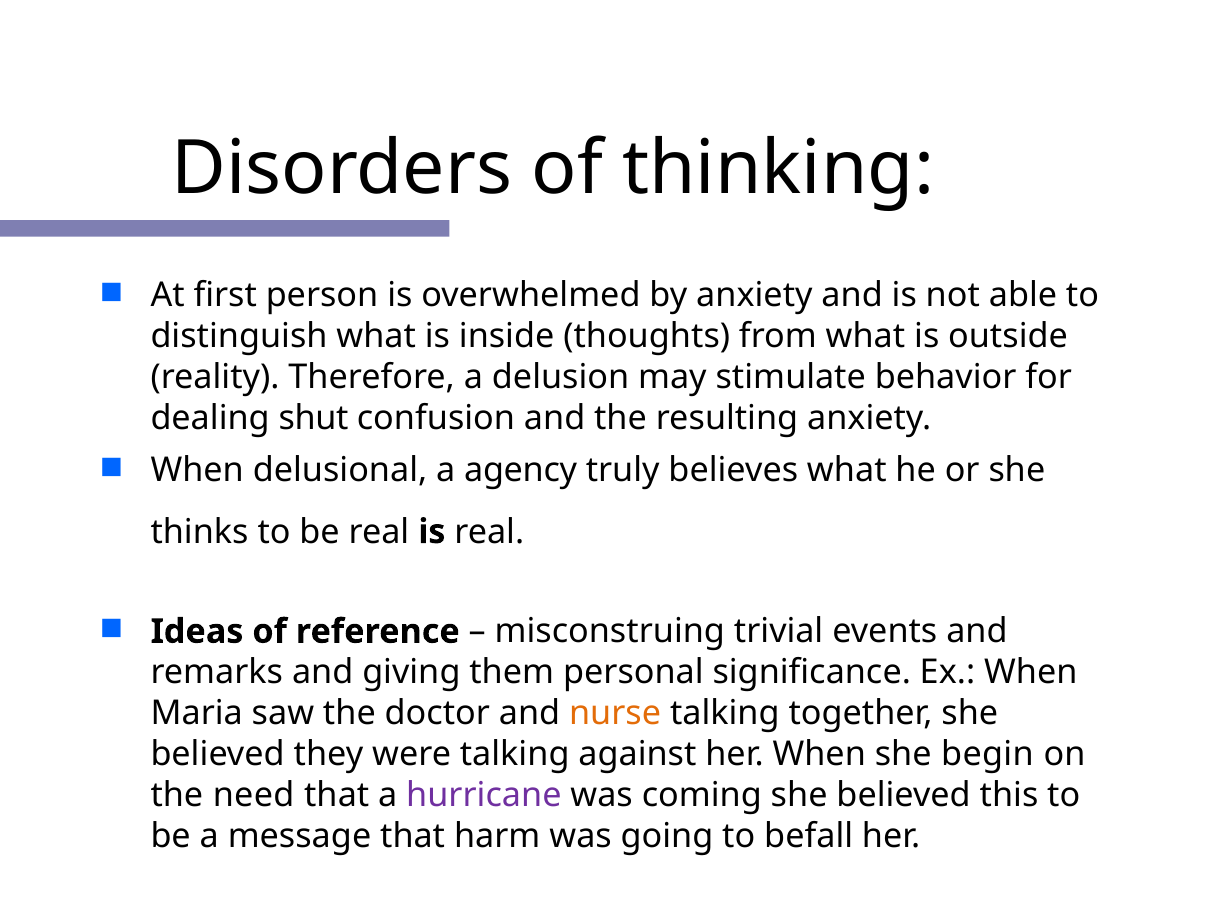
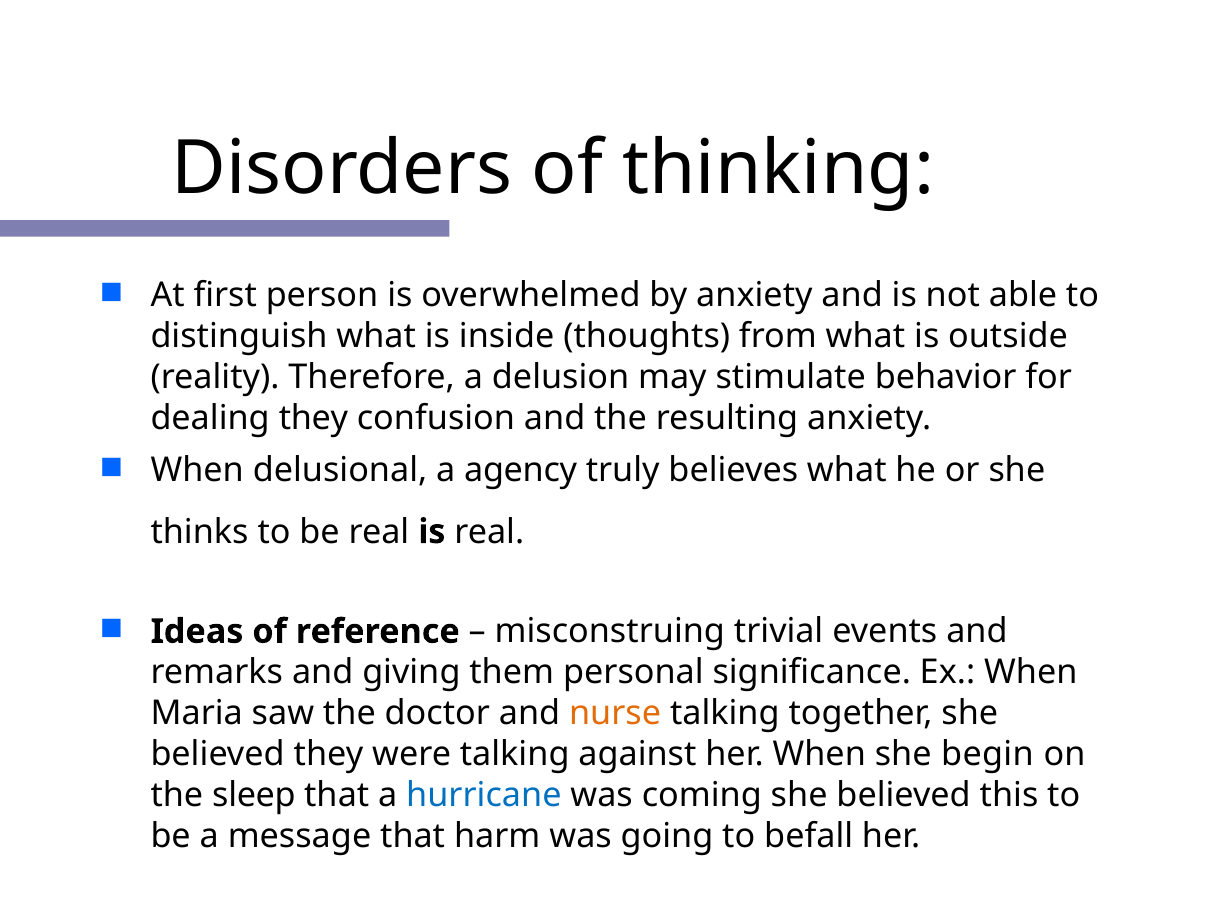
dealing shut: shut -> they (313, 418)
need: need -> sleep (254, 795)
hurricane colour: purple -> blue (484, 795)
